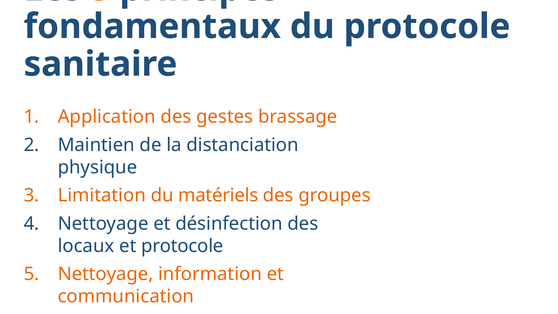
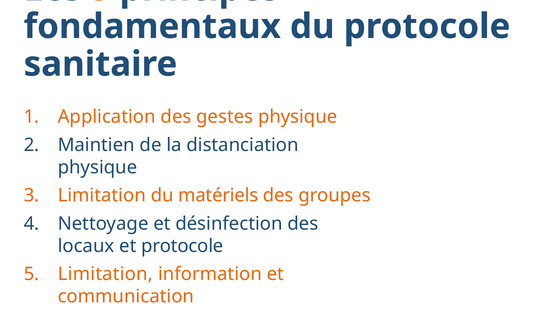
gestes brassage: brassage -> physique (298, 117)
5 Nettoyage: Nettoyage -> Limitation (105, 274)
